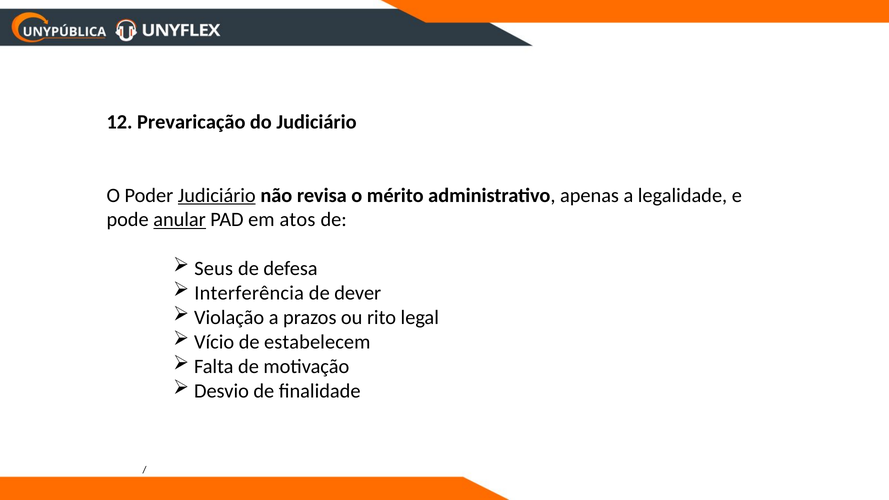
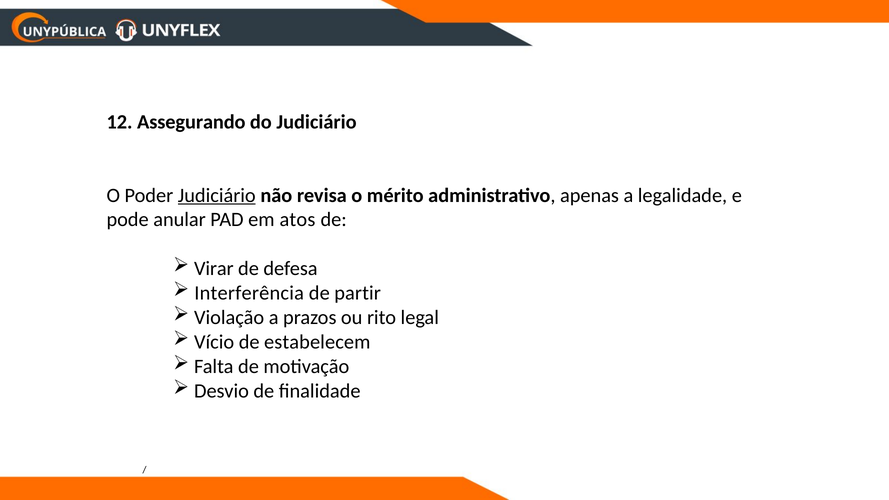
Prevaricação: Prevaricação -> Assegurando (191, 122)
anular underline: present -> none (180, 220)
Seus: Seus -> Virar (214, 269)
dever: dever -> partir (358, 293)
